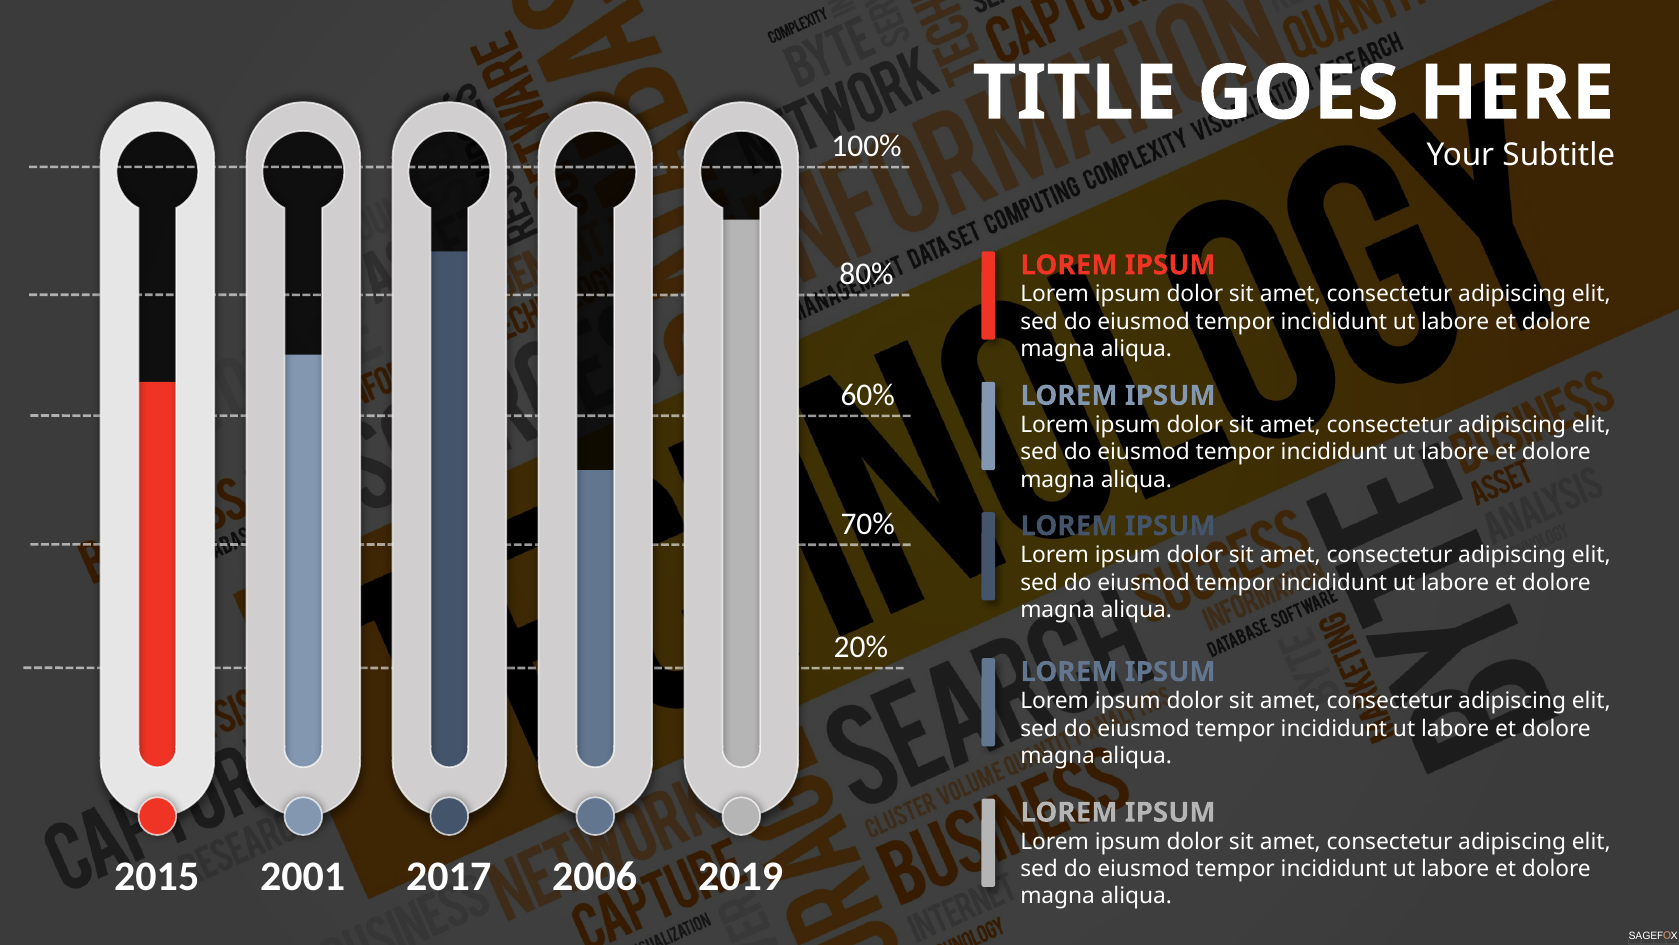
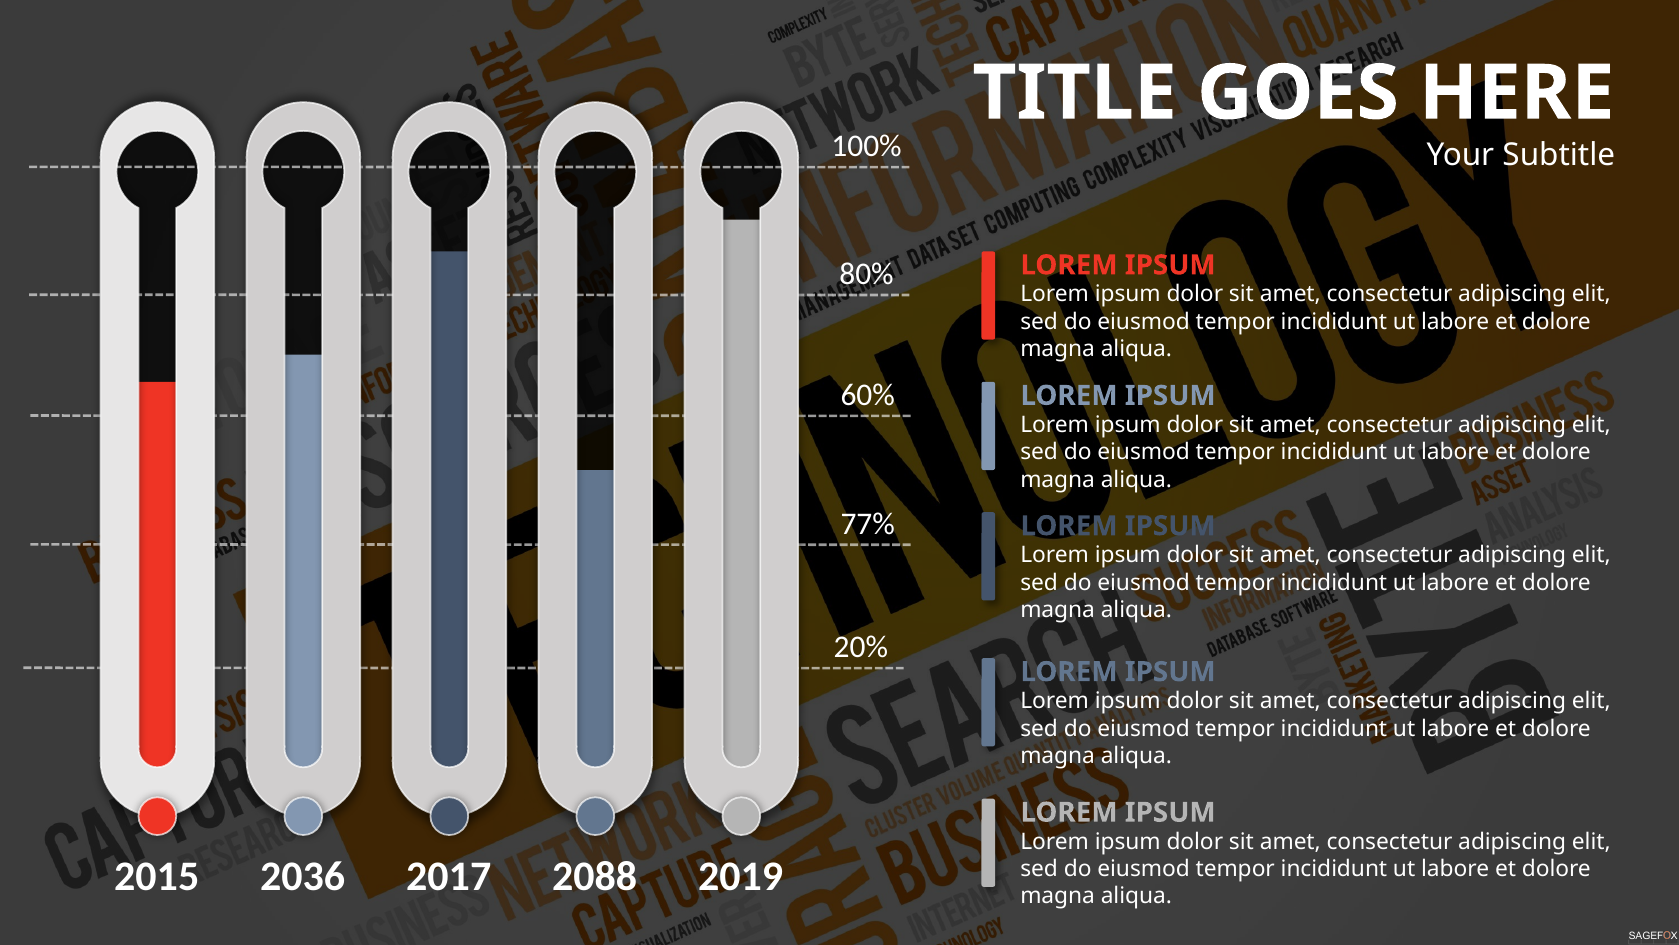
70%: 70% -> 77% (868, 523)
2001: 2001 -> 2036 (303, 876)
2006: 2006 -> 2088 (595, 876)
